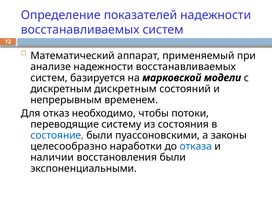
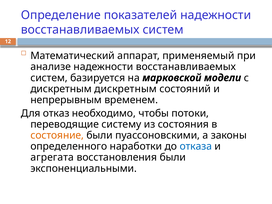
состояние colour: blue -> orange (57, 135)
целесообразно: целесообразно -> определенного (69, 146)
наличии: наличии -> агрегата (52, 157)
